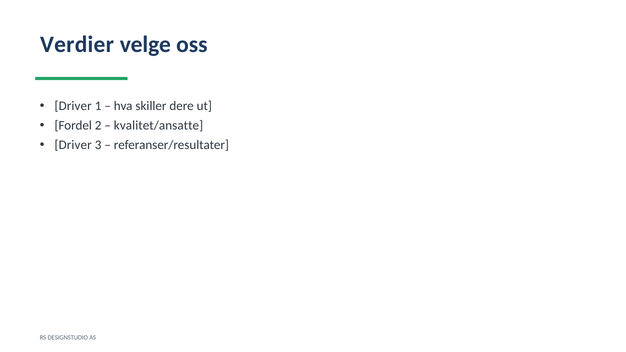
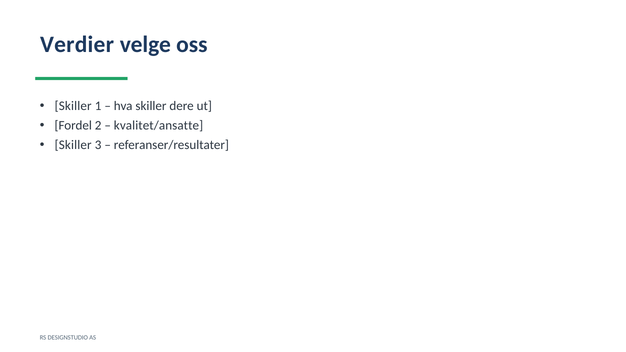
Driver: Driver -> Skiller (73, 106)
Driver: Driver -> Skiller (73, 145)
